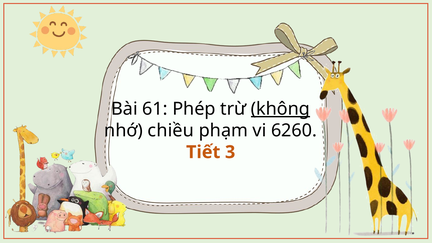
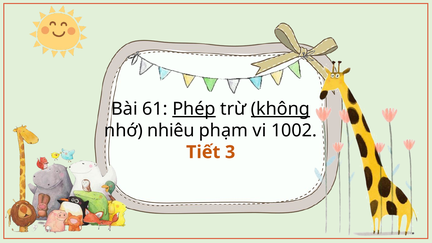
Phép underline: none -> present (194, 109)
chiều: chiều -> nhiêu (171, 131)
6260: 6260 -> 1002 (294, 131)
